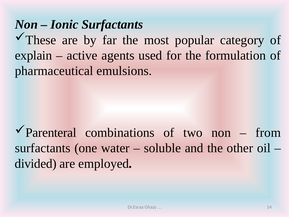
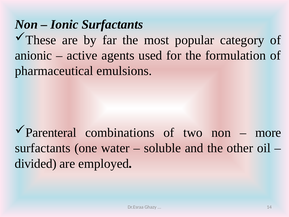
explain: explain -> anionic (33, 55)
from: from -> more (268, 133)
